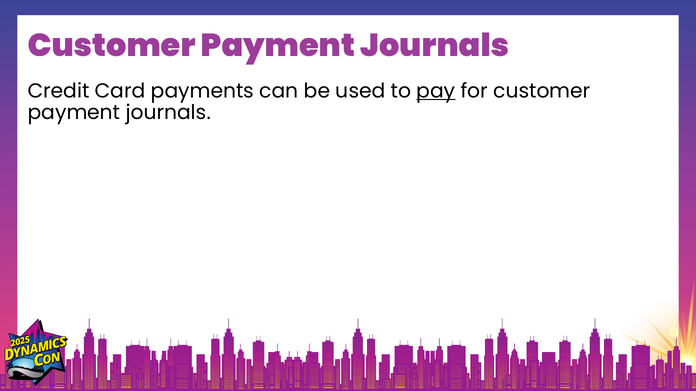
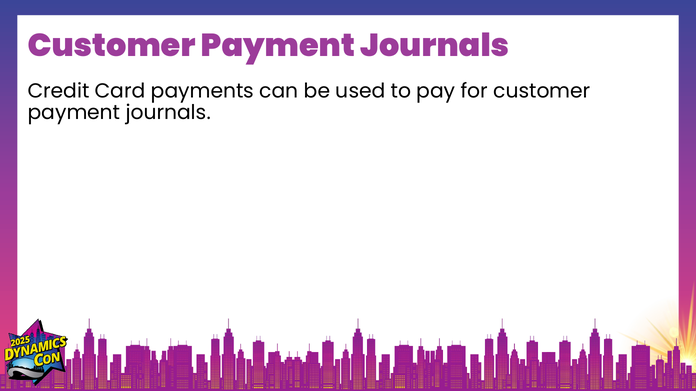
pay underline: present -> none (436, 91)
